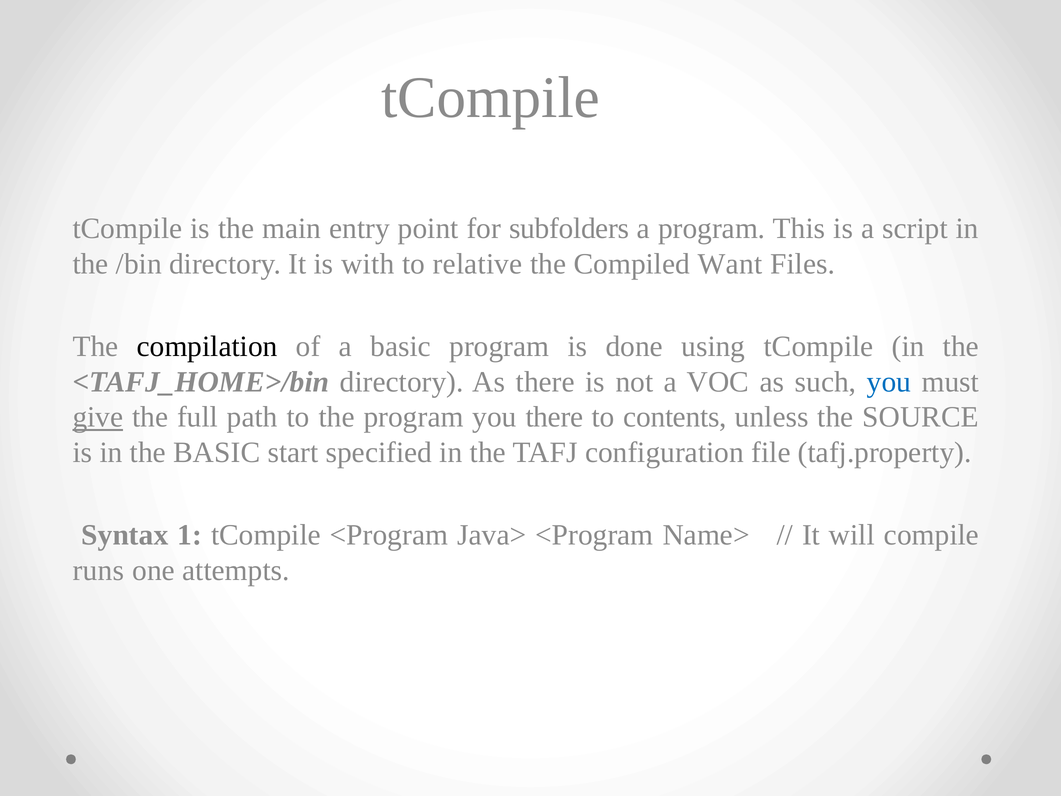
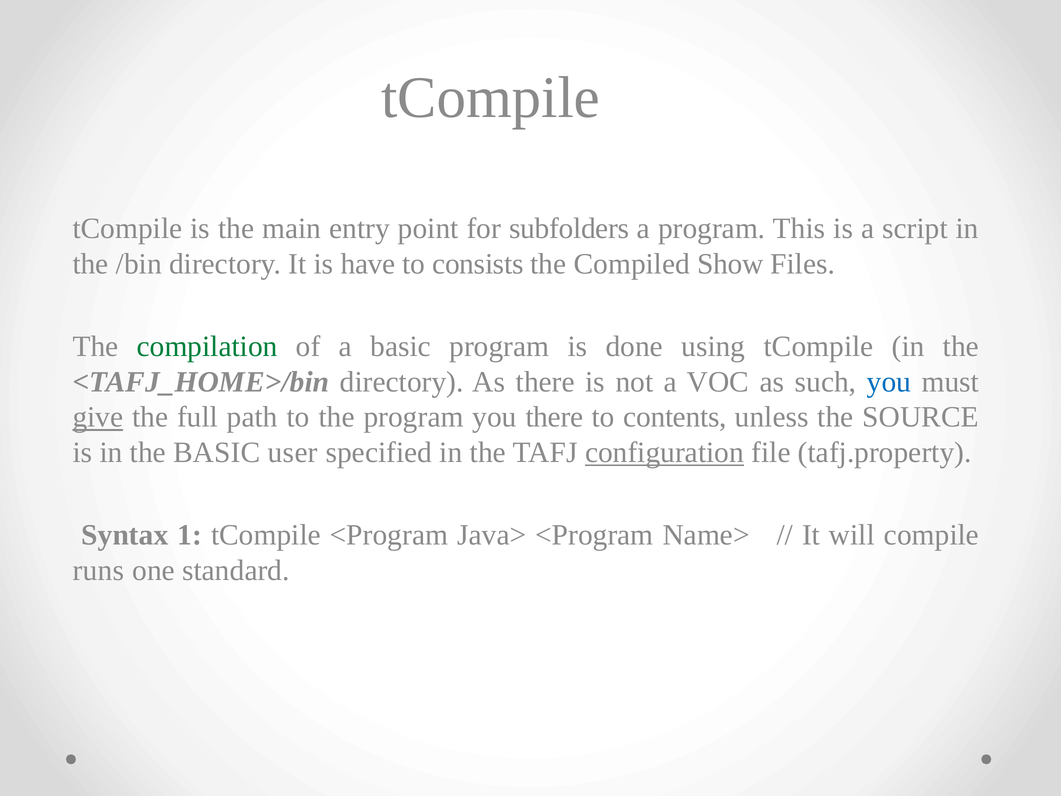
with: with -> have (368, 264)
relative: relative -> consists (478, 264)
Want: Want -> Show (730, 264)
compilation colour: black -> green (207, 346)
start: start -> user (293, 452)
configuration underline: none -> present (664, 452)
attempts: attempts -> standard (236, 570)
